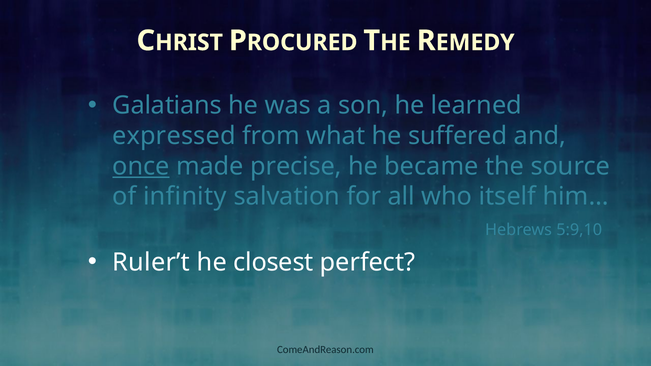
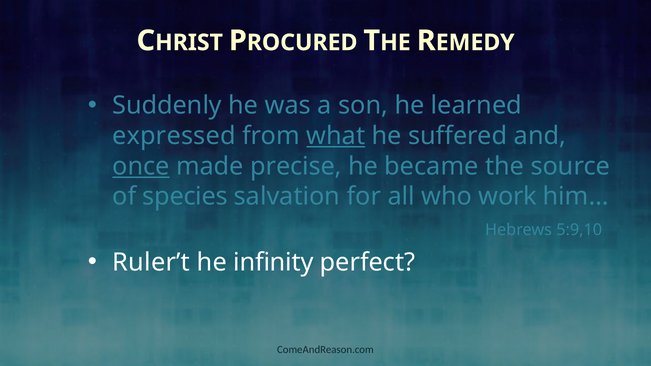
Galatians: Galatians -> Suddenly (167, 106)
what underline: none -> present (336, 136)
infinity: infinity -> species (185, 197)
itself: itself -> work (508, 197)
closest: closest -> infinity (273, 262)
